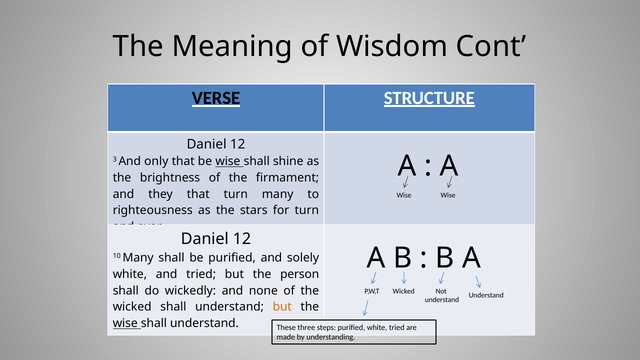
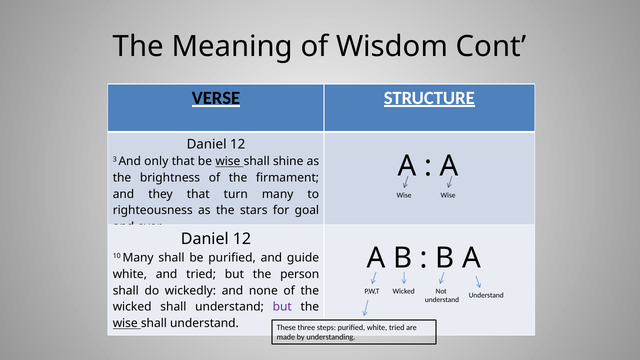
for turn: turn -> goal (307, 211)
solely: solely -> guide (303, 258)
but colour: orange -> purple (282, 307)
